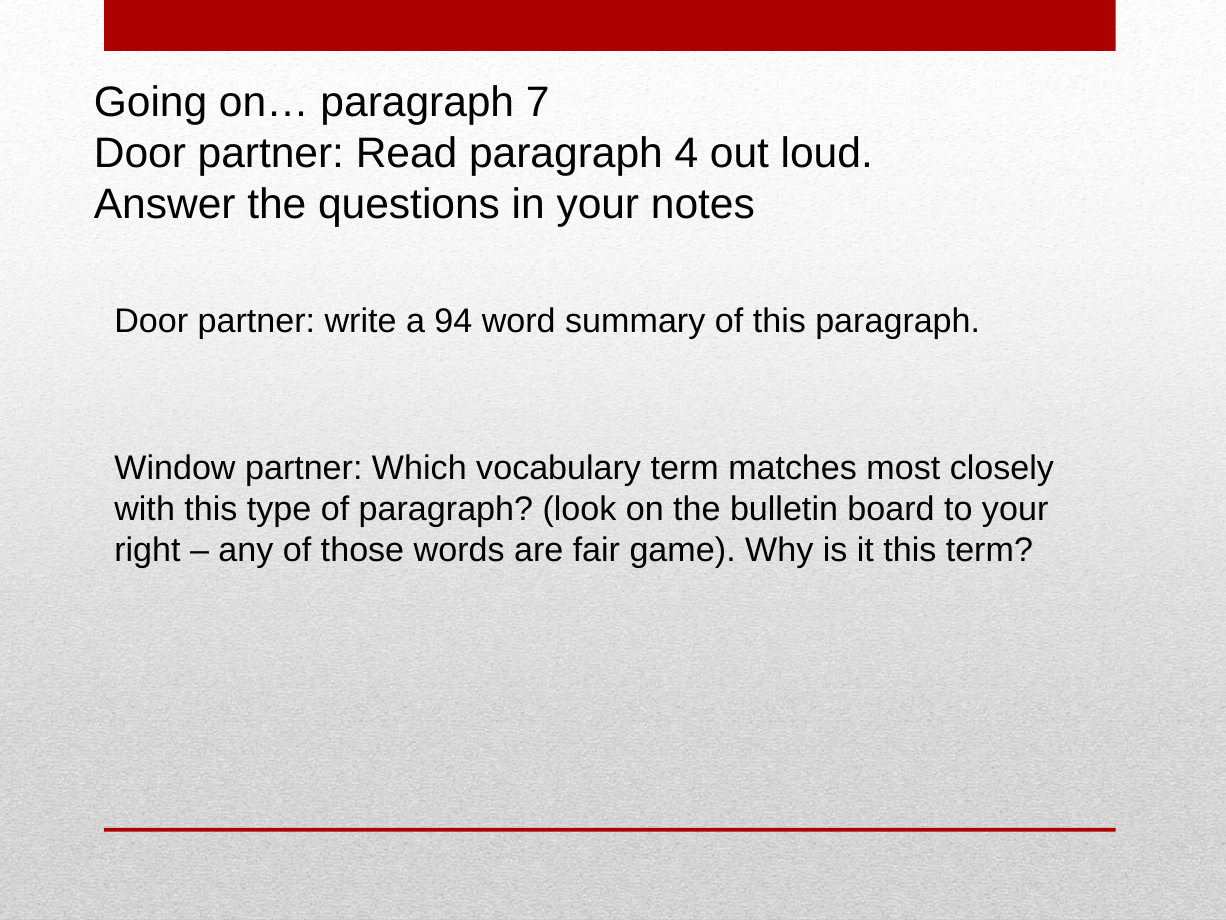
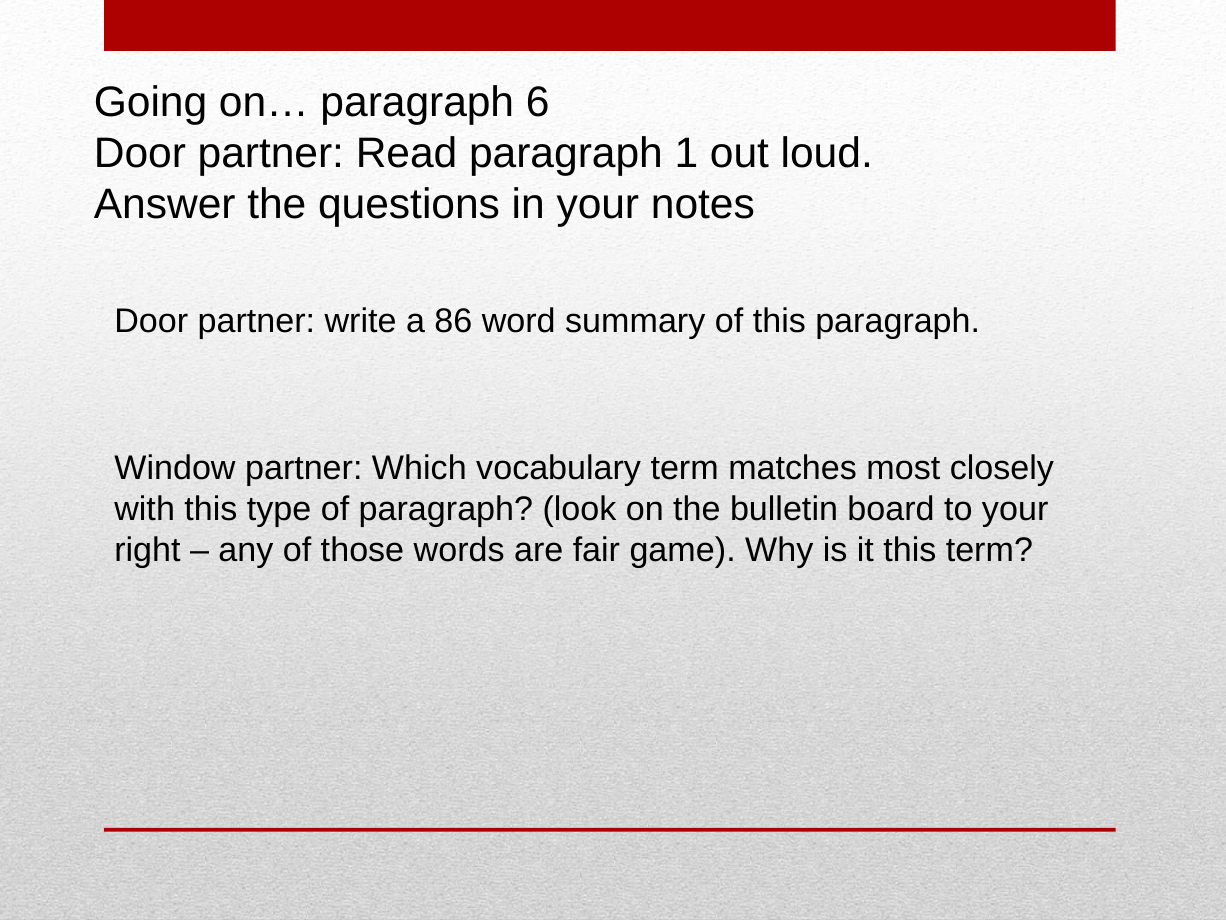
7: 7 -> 6 (538, 102)
4: 4 -> 1 (686, 153)
94: 94 -> 86 (453, 321)
